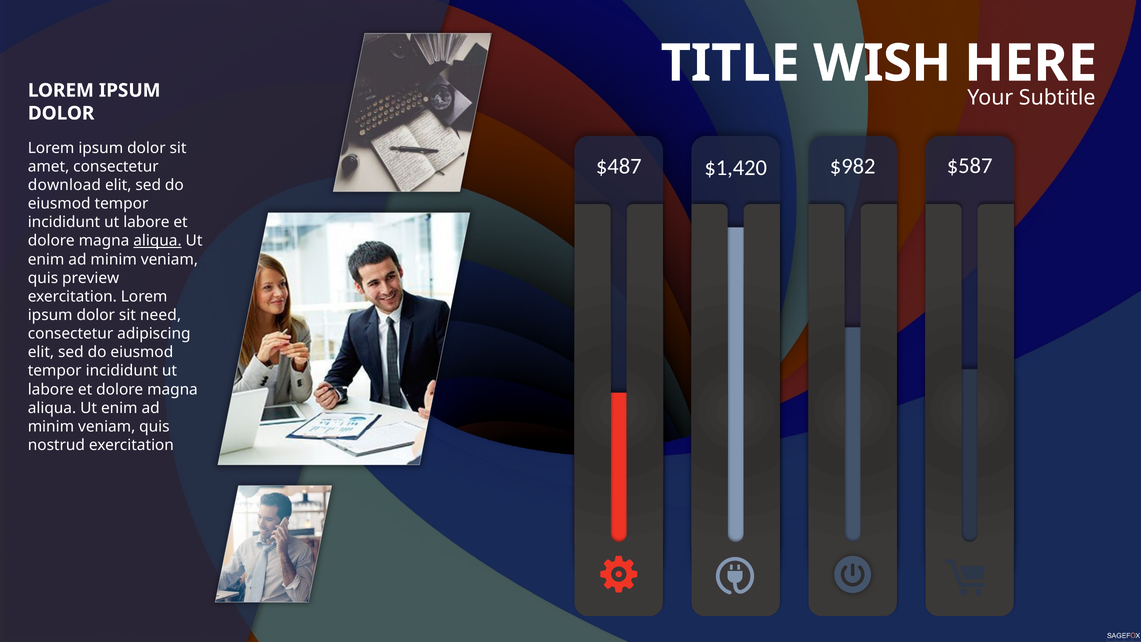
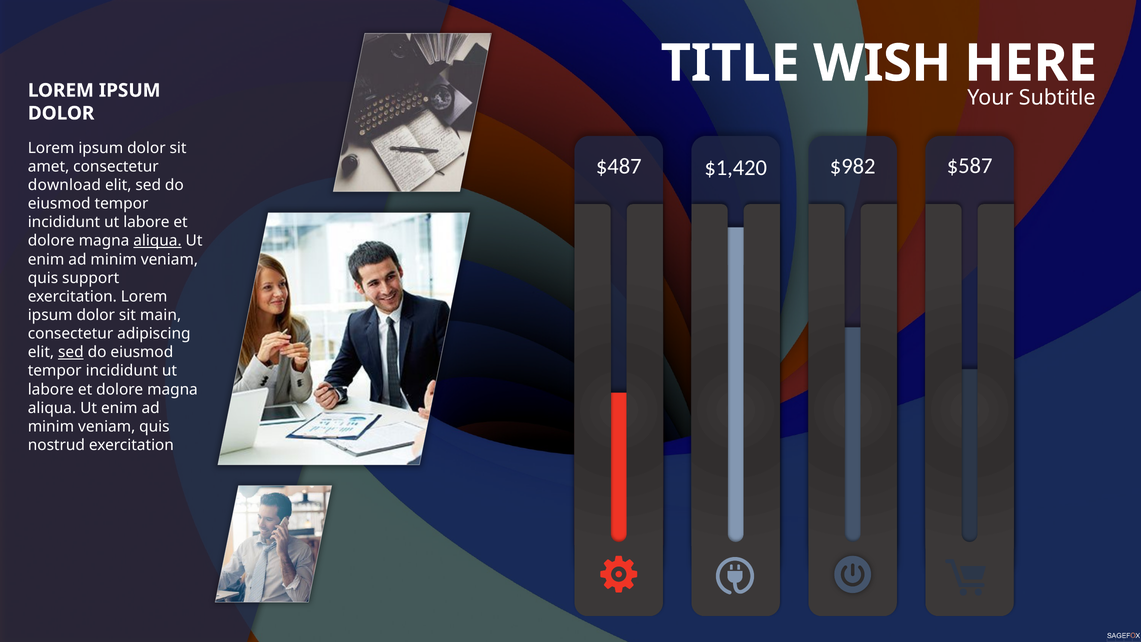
preview: preview -> support (91, 278)
need: need -> main (161, 315)
sed underline: none -> present (71, 352)
